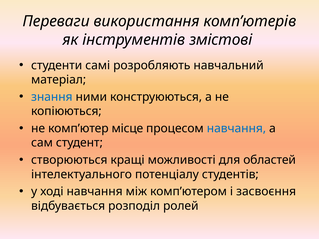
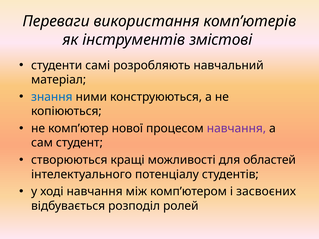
місце: місце -> нової (127, 129)
навчання colour: blue -> purple (236, 129)
засвоєння: засвоєння -> засвоєних (266, 192)
